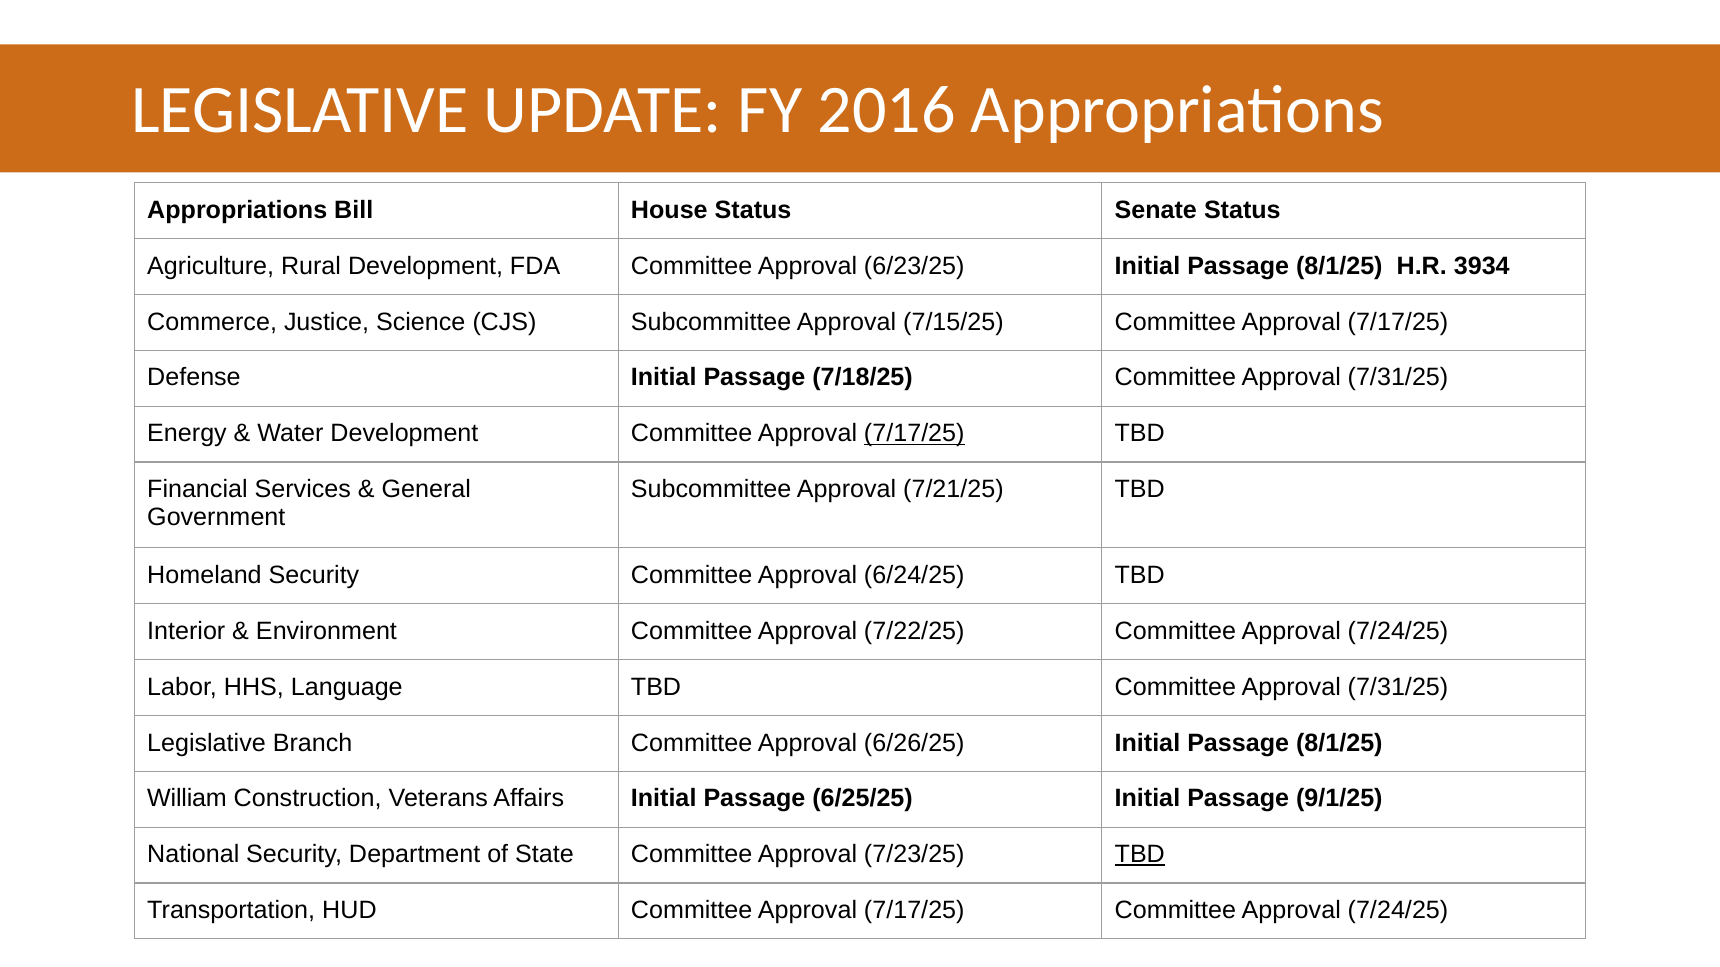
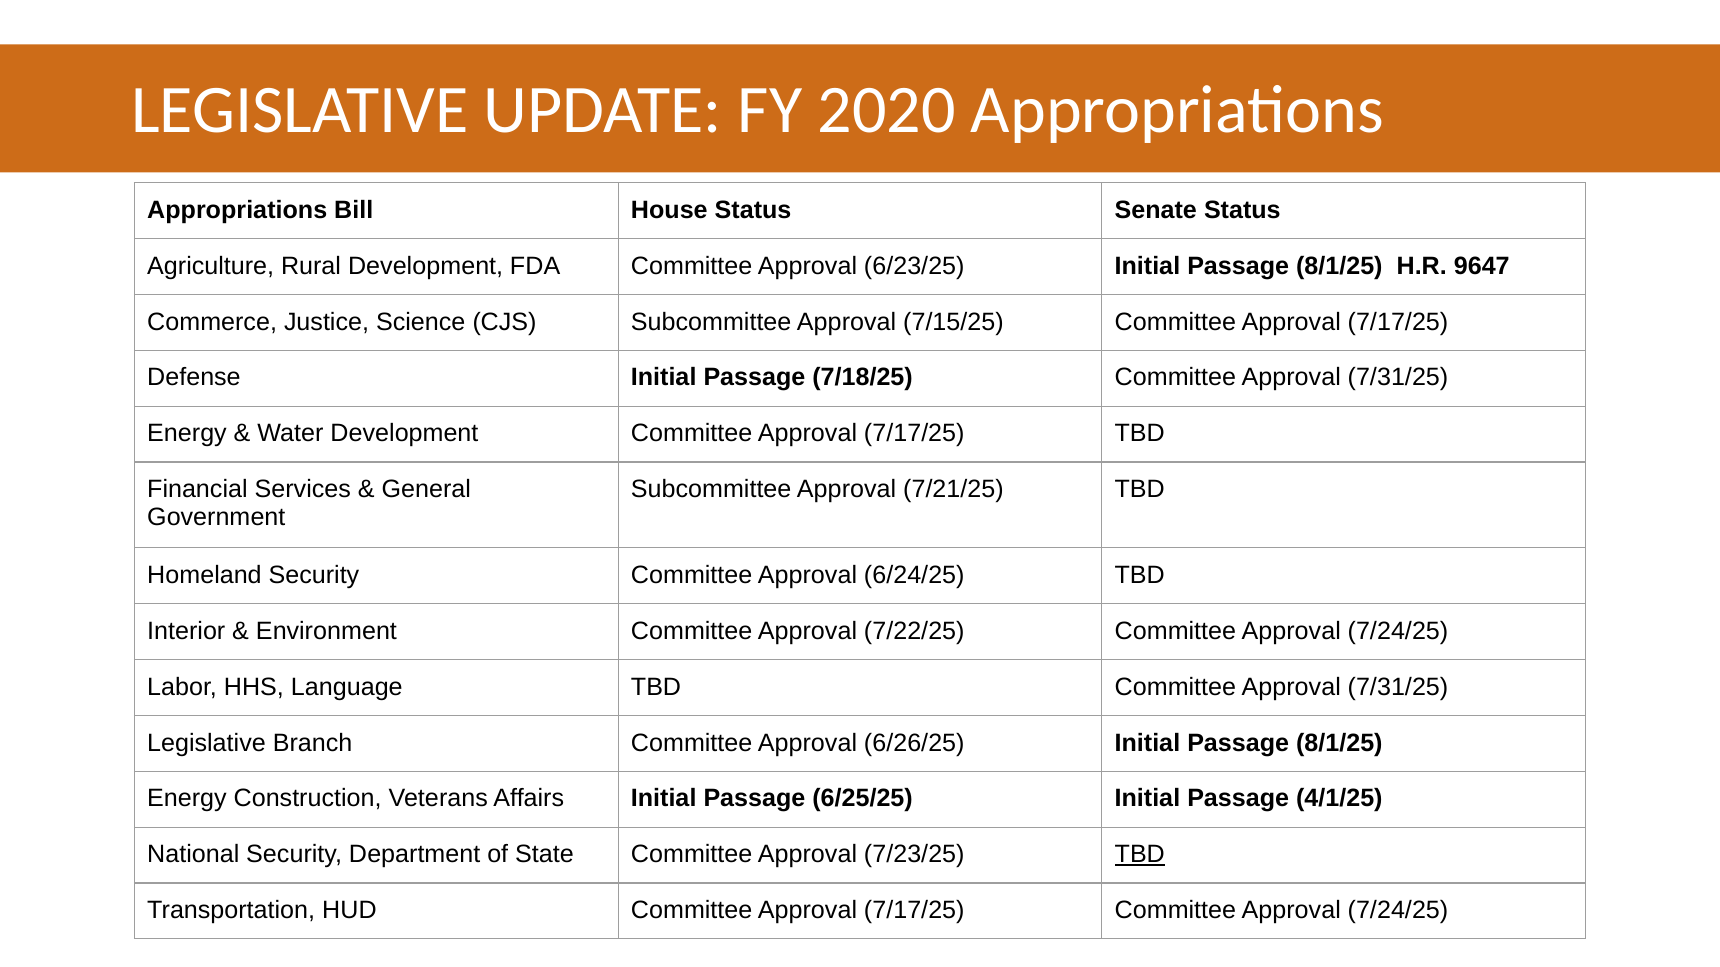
2016: 2016 -> 2020 (887, 110)
3934: 3934 -> 9647 (1482, 266)
7/17/25 underline: present -> none (914, 434)
William: William -> Energy (187, 799)
9/1/25: 9/1/25 -> 4/1/25 (1339, 799)
